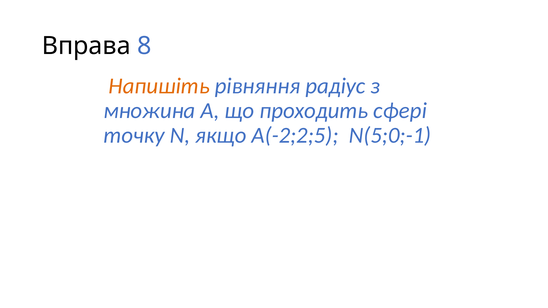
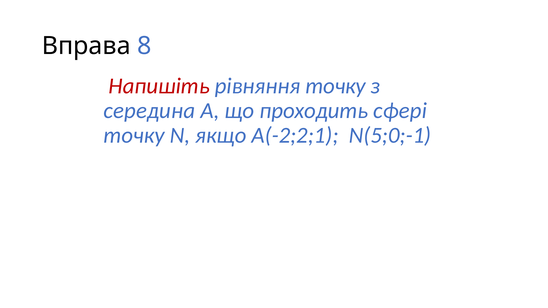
Напишіть colour: orange -> red (159, 86)
рівняння радіус: радіус -> точку (336, 86)
множина: множина -> середина (149, 111)
А(-2;2;5: А(-2;2;5 -> А(-2;2;1 (295, 135)
